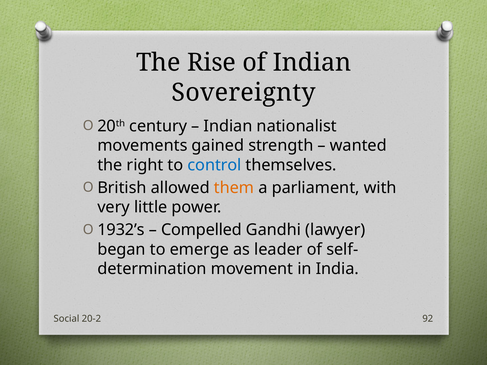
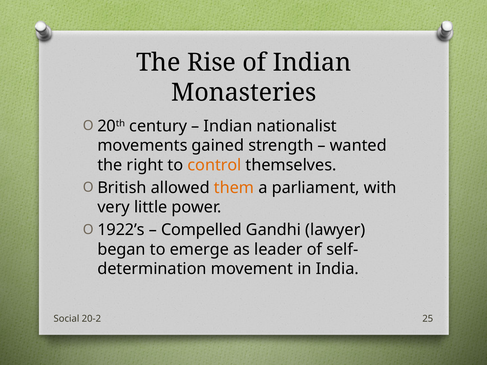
Sovereignty: Sovereignty -> Monasteries (244, 93)
control colour: blue -> orange (214, 165)
1932’s: 1932’s -> 1922’s (121, 230)
92: 92 -> 25 (428, 319)
